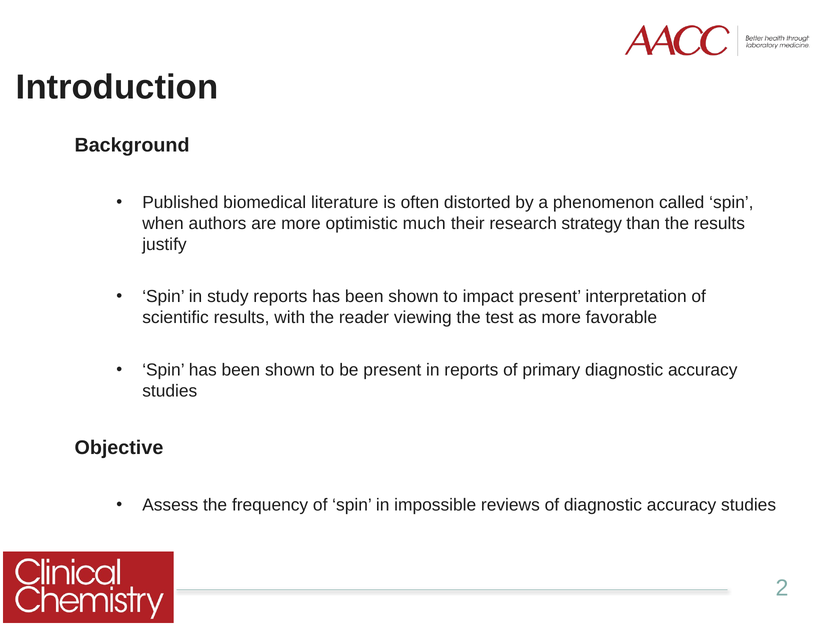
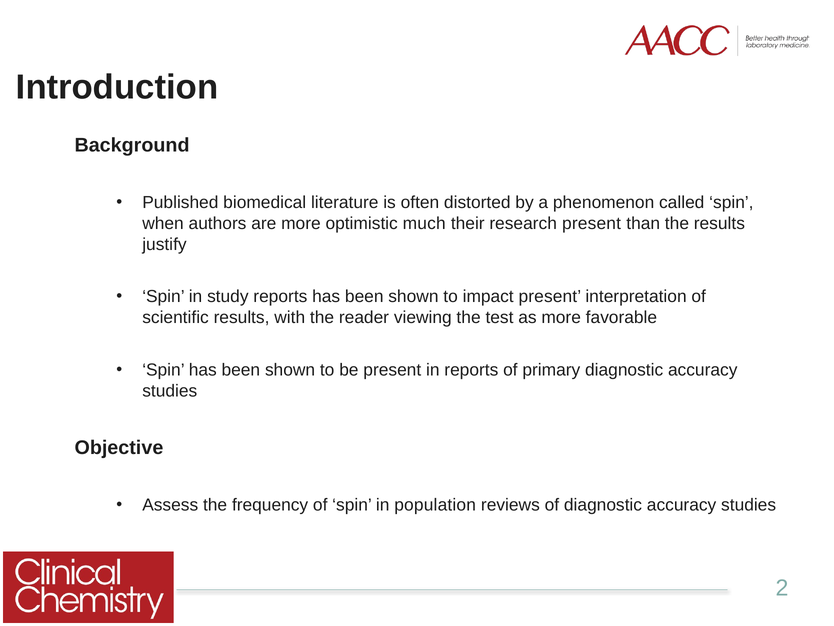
research strategy: strategy -> present (592, 223)
impossible: impossible -> population (435, 505)
